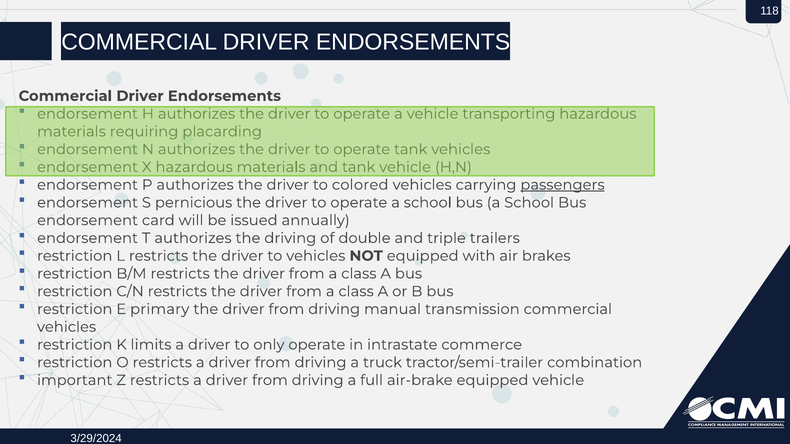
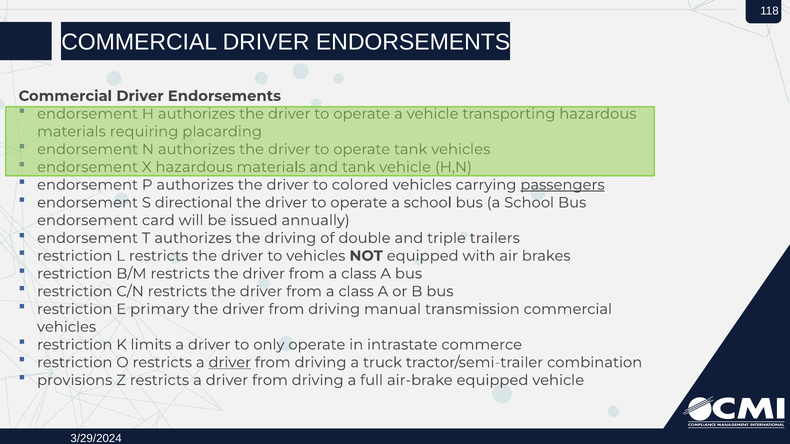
pernicious: pernicious -> directional (194, 203)
driver underline: none -> present (230, 363)
important: important -> provisions (75, 380)
